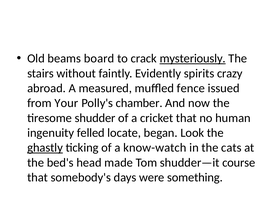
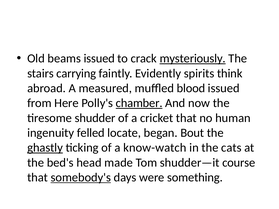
beams board: board -> issued (99, 59)
without: without -> carrying (76, 73)
crazy: crazy -> think (230, 73)
fence: fence -> blood (191, 88)
Your: Your -> Here (66, 103)
chamber underline: none -> present (139, 103)
Look: Look -> Bout (192, 133)
somebody's underline: none -> present (81, 178)
